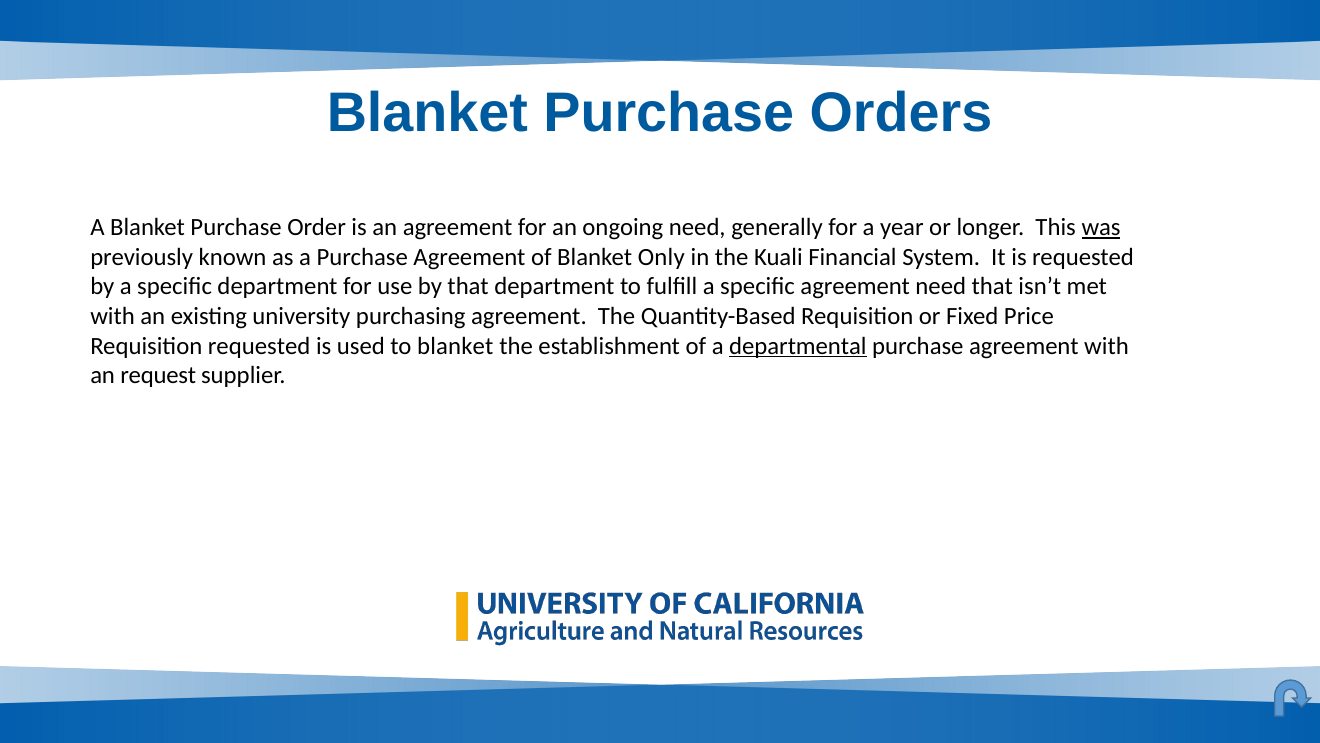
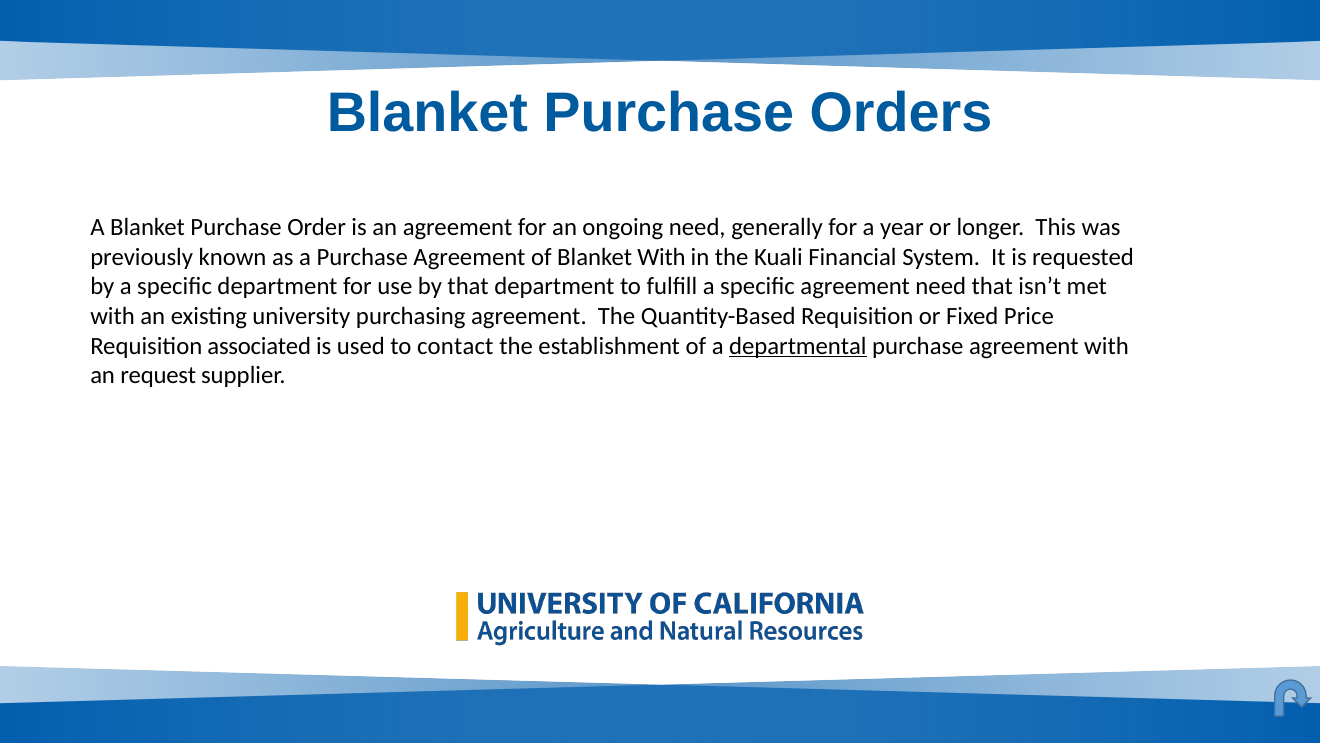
was underline: present -> none (1101, 227)
Blanket Only: Only -> With (662, 257)
Requisition requested: requested -> associated (259, 346)
to blanket: blanket -> contact (455, 346)
